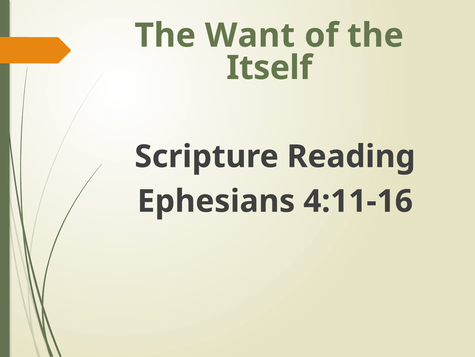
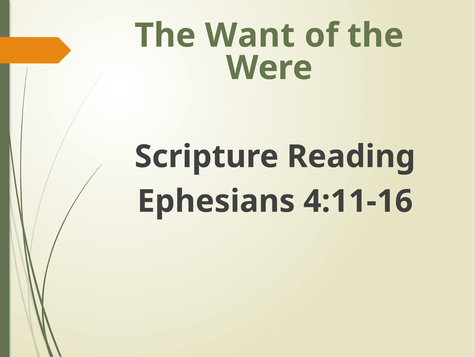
Itself: Itself -> Were (269, 68)
